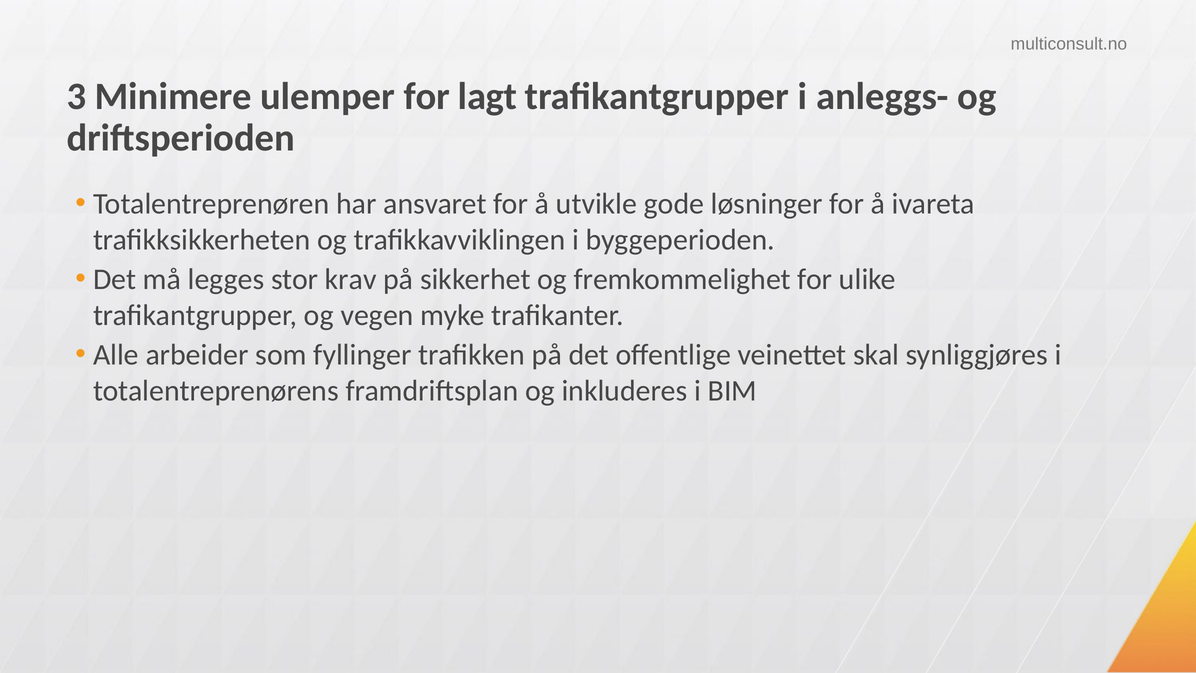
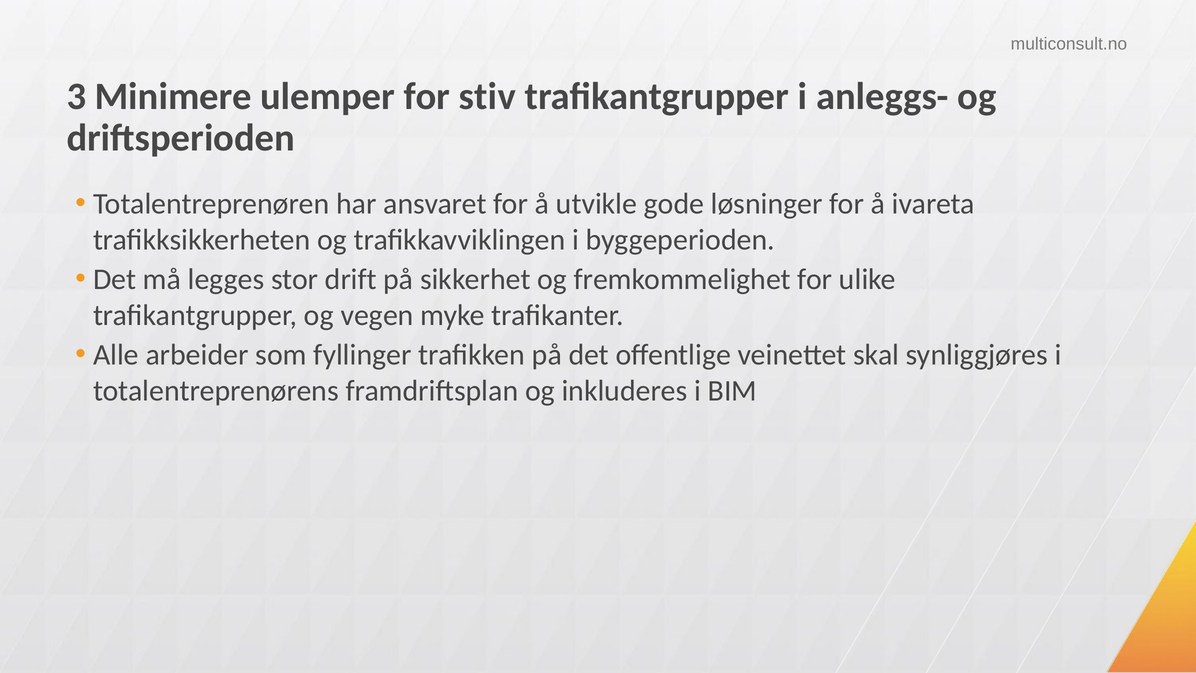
lagt: lagt -> stiv (487, 96)
krav: krav -> drift (351, 279)
